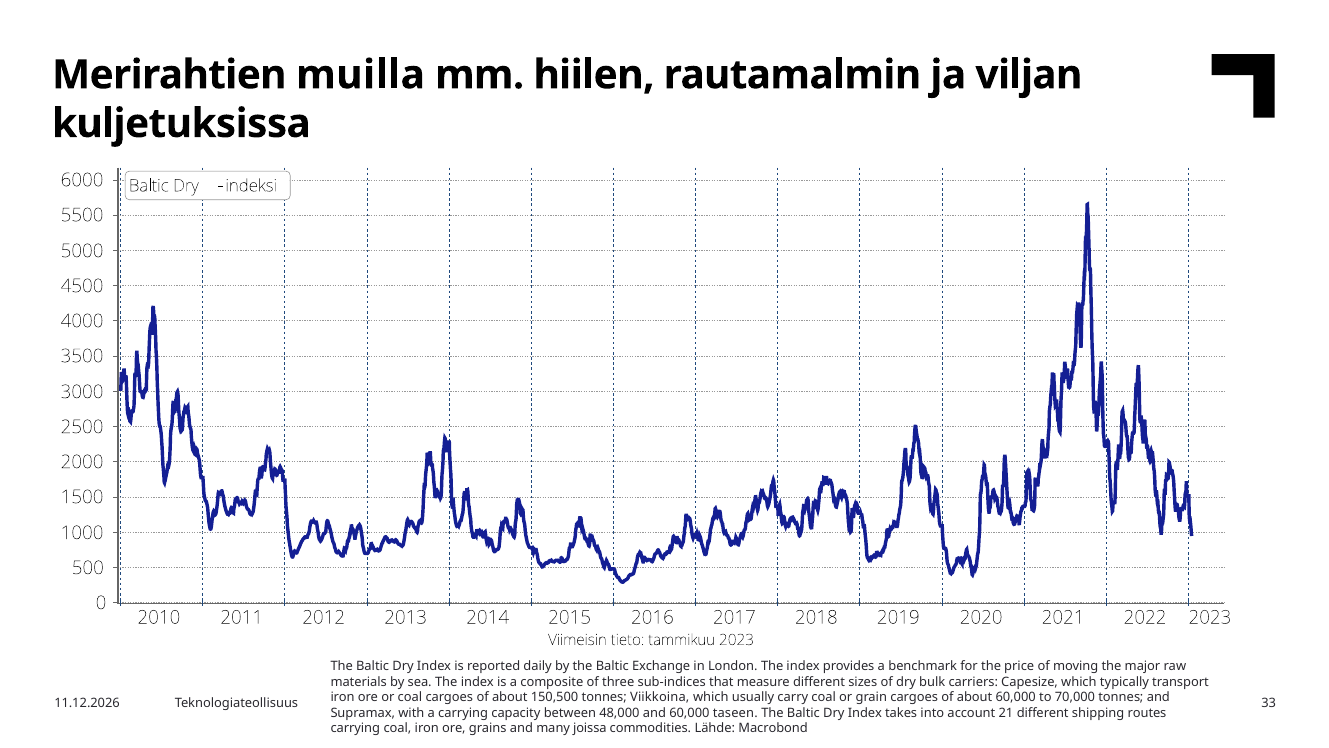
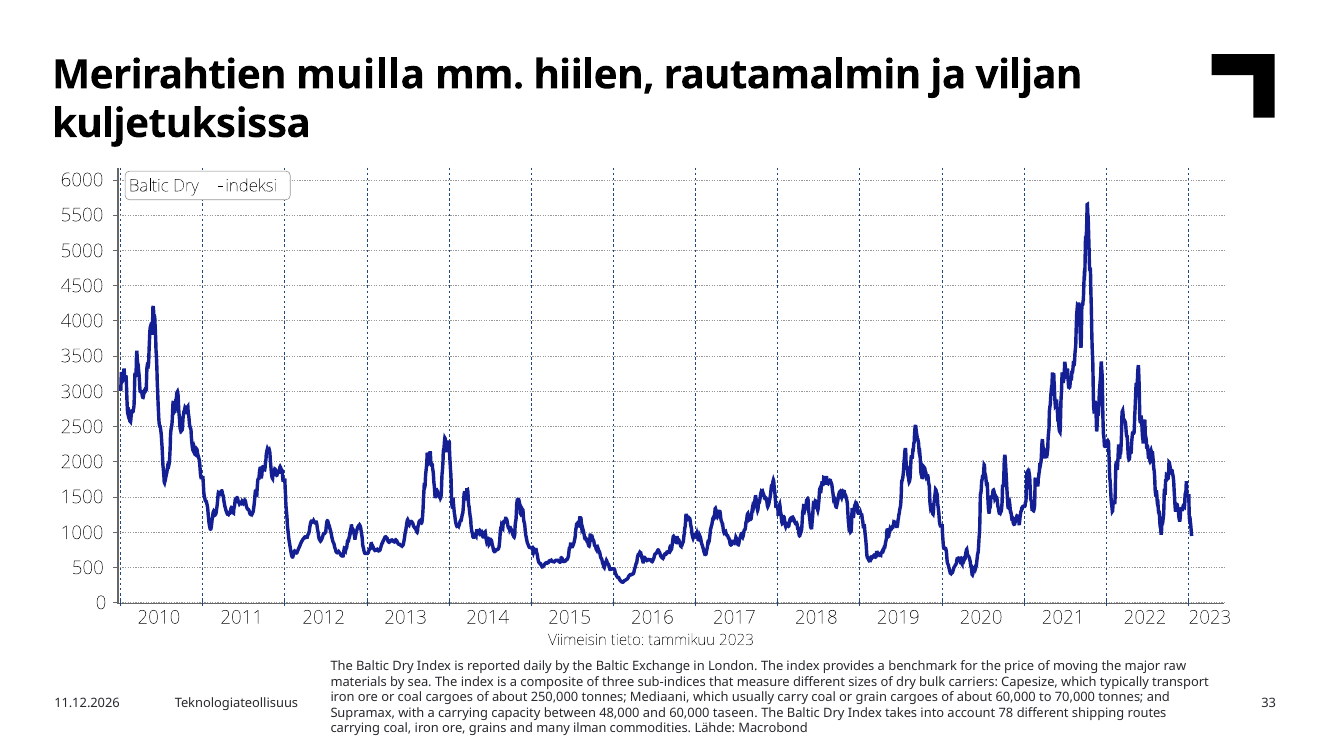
150,500: 150,500 -> 250,000 (555, 697)
Viikkoina: Viikkoina -> Mediaani (660, 697)
21: 21 -> 78 (1006, 713)
joissa: joissa -> ilman (590, 728)
